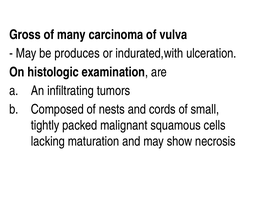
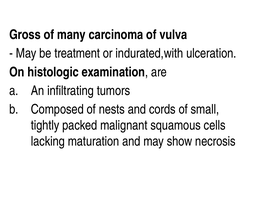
produces: produces -> treatment (77, 53)
